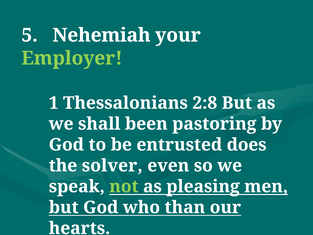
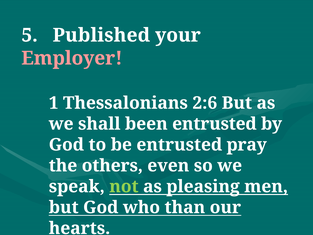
Nehemiah: Nehemiah -> Published (101, 35)
Employer colour: light green -> pink (72, 58)
2:8: 2:8 -> 2:6 (205, 103)
been pastoring: pastoring -> entrusted (214, 124)
does: does -> pray (247, 145)
solver: solver -> others (112, 165)
